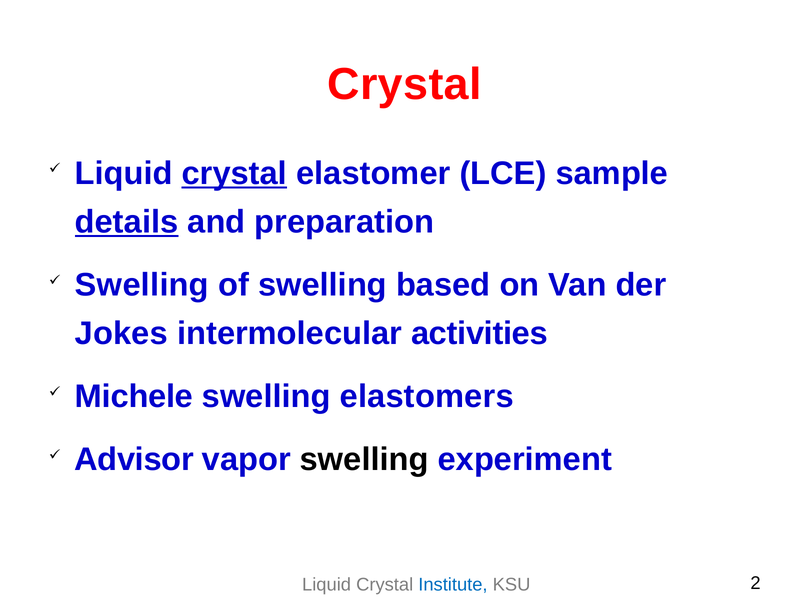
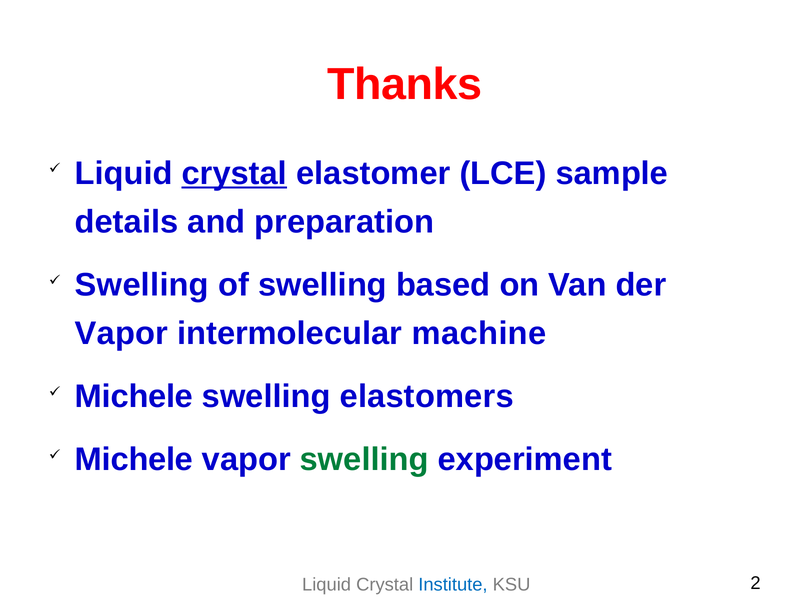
Crystal: Crystal -> Thanks (405, 85)
details underline: present -> none (127, 222)
Jokes: Jokes -> Vapor (121, 334)
activities: activities -> machine (479, 334)
Advisor: Advisor -> Michele (134, 460)
swelling colour: black -> green (364, 460)
